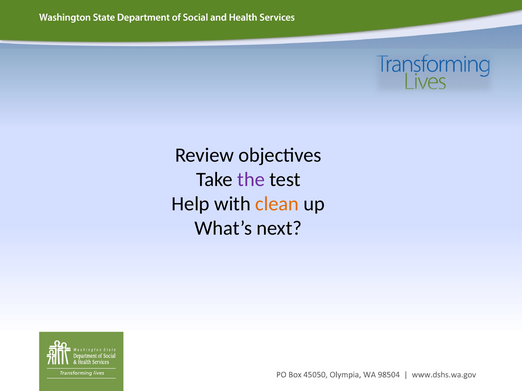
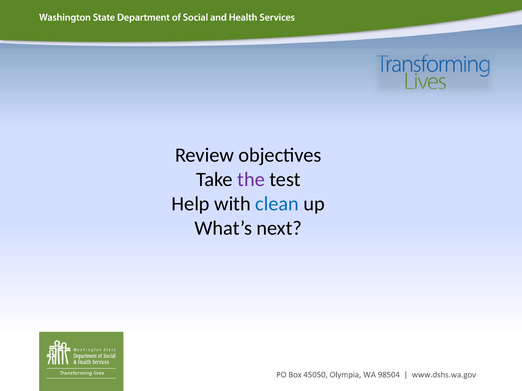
clean colour: orange -> blue (277, 204)
